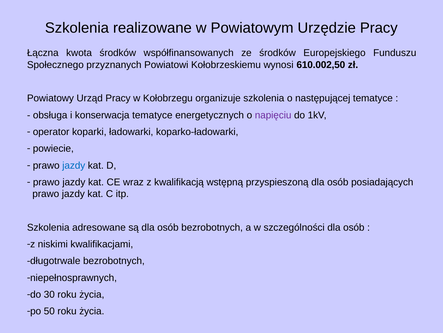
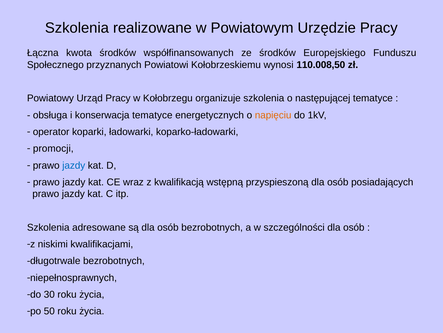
610.002,50: 610.002,50 -> 110.008,50 (321, 65)
napięciu colour: purple -> orange (273, 115)
powiecie: powiecie -> promocji (53, 148)
